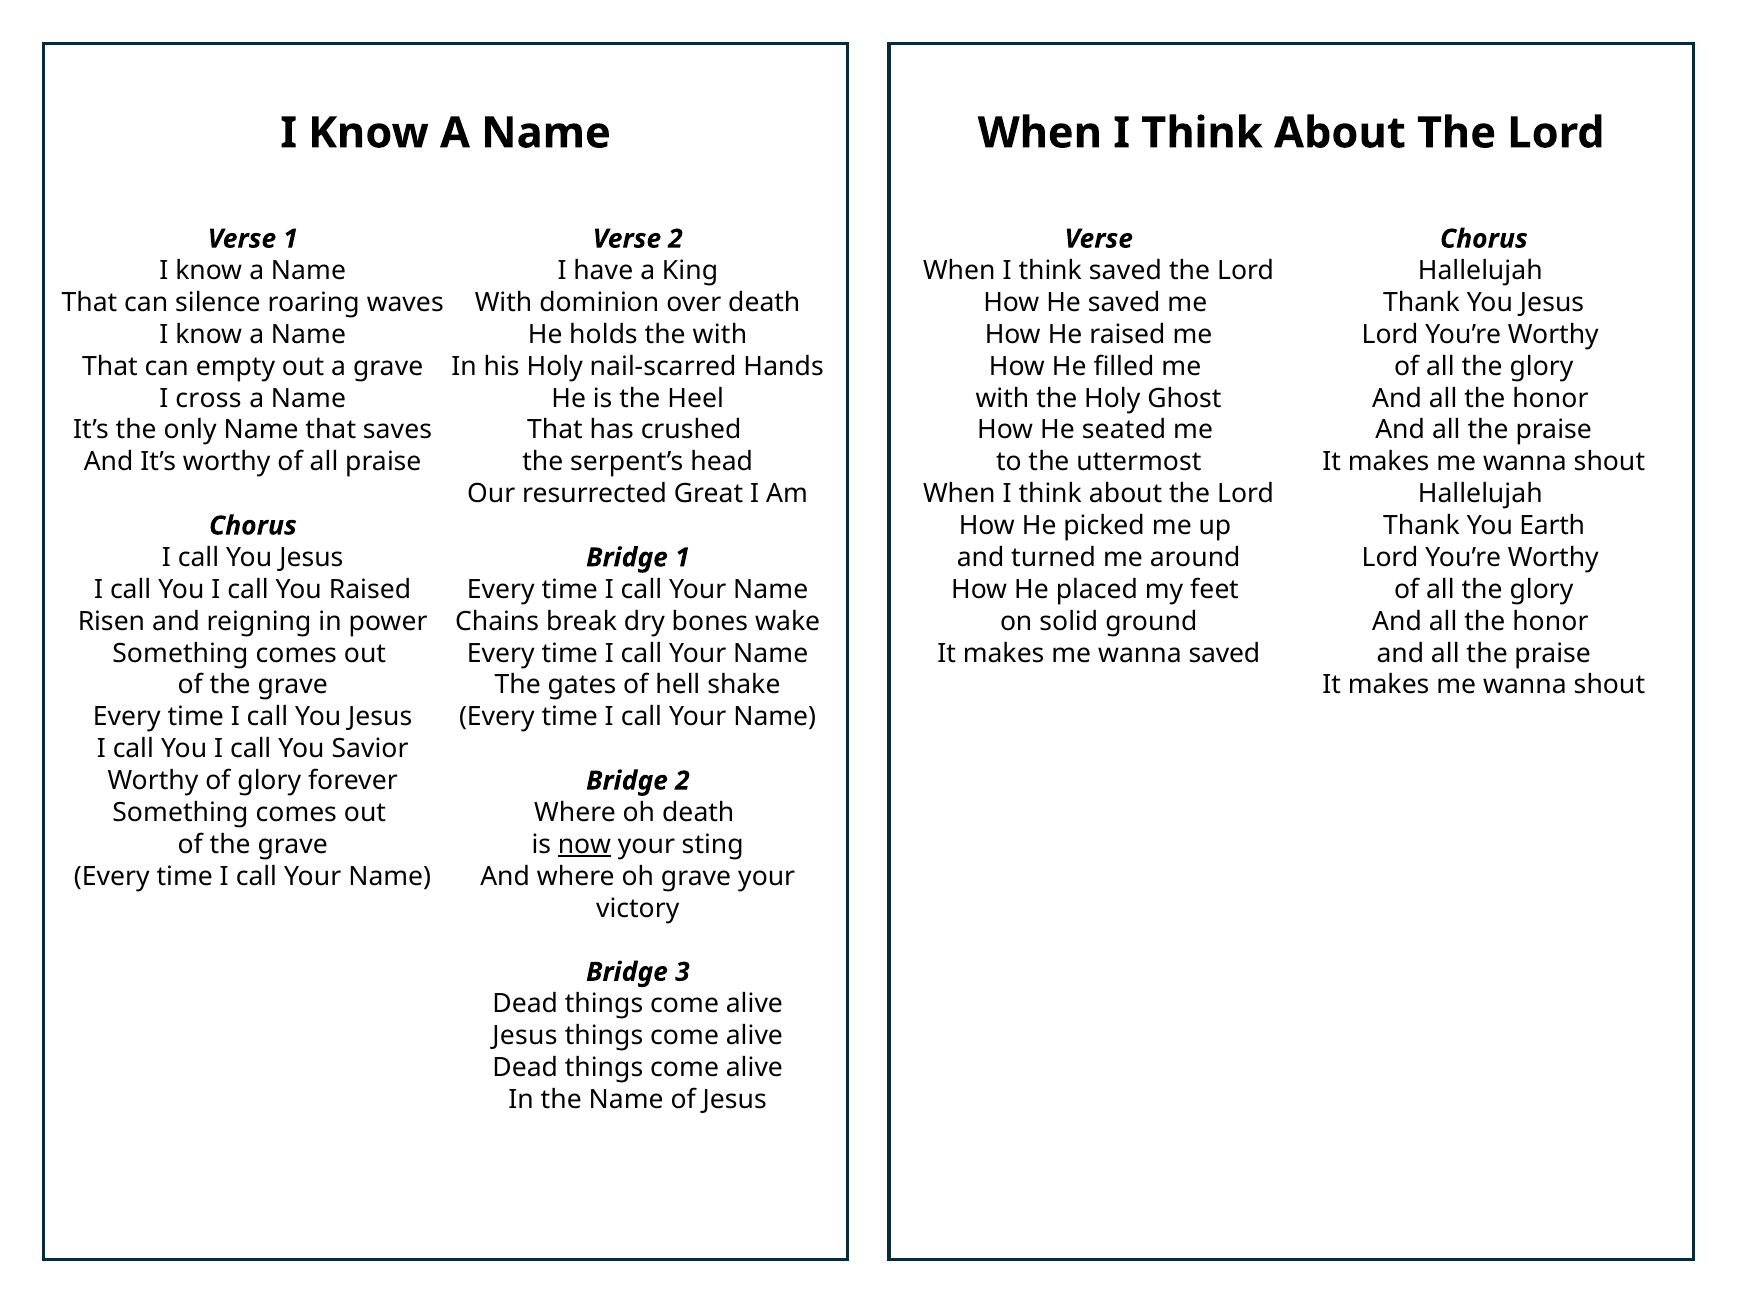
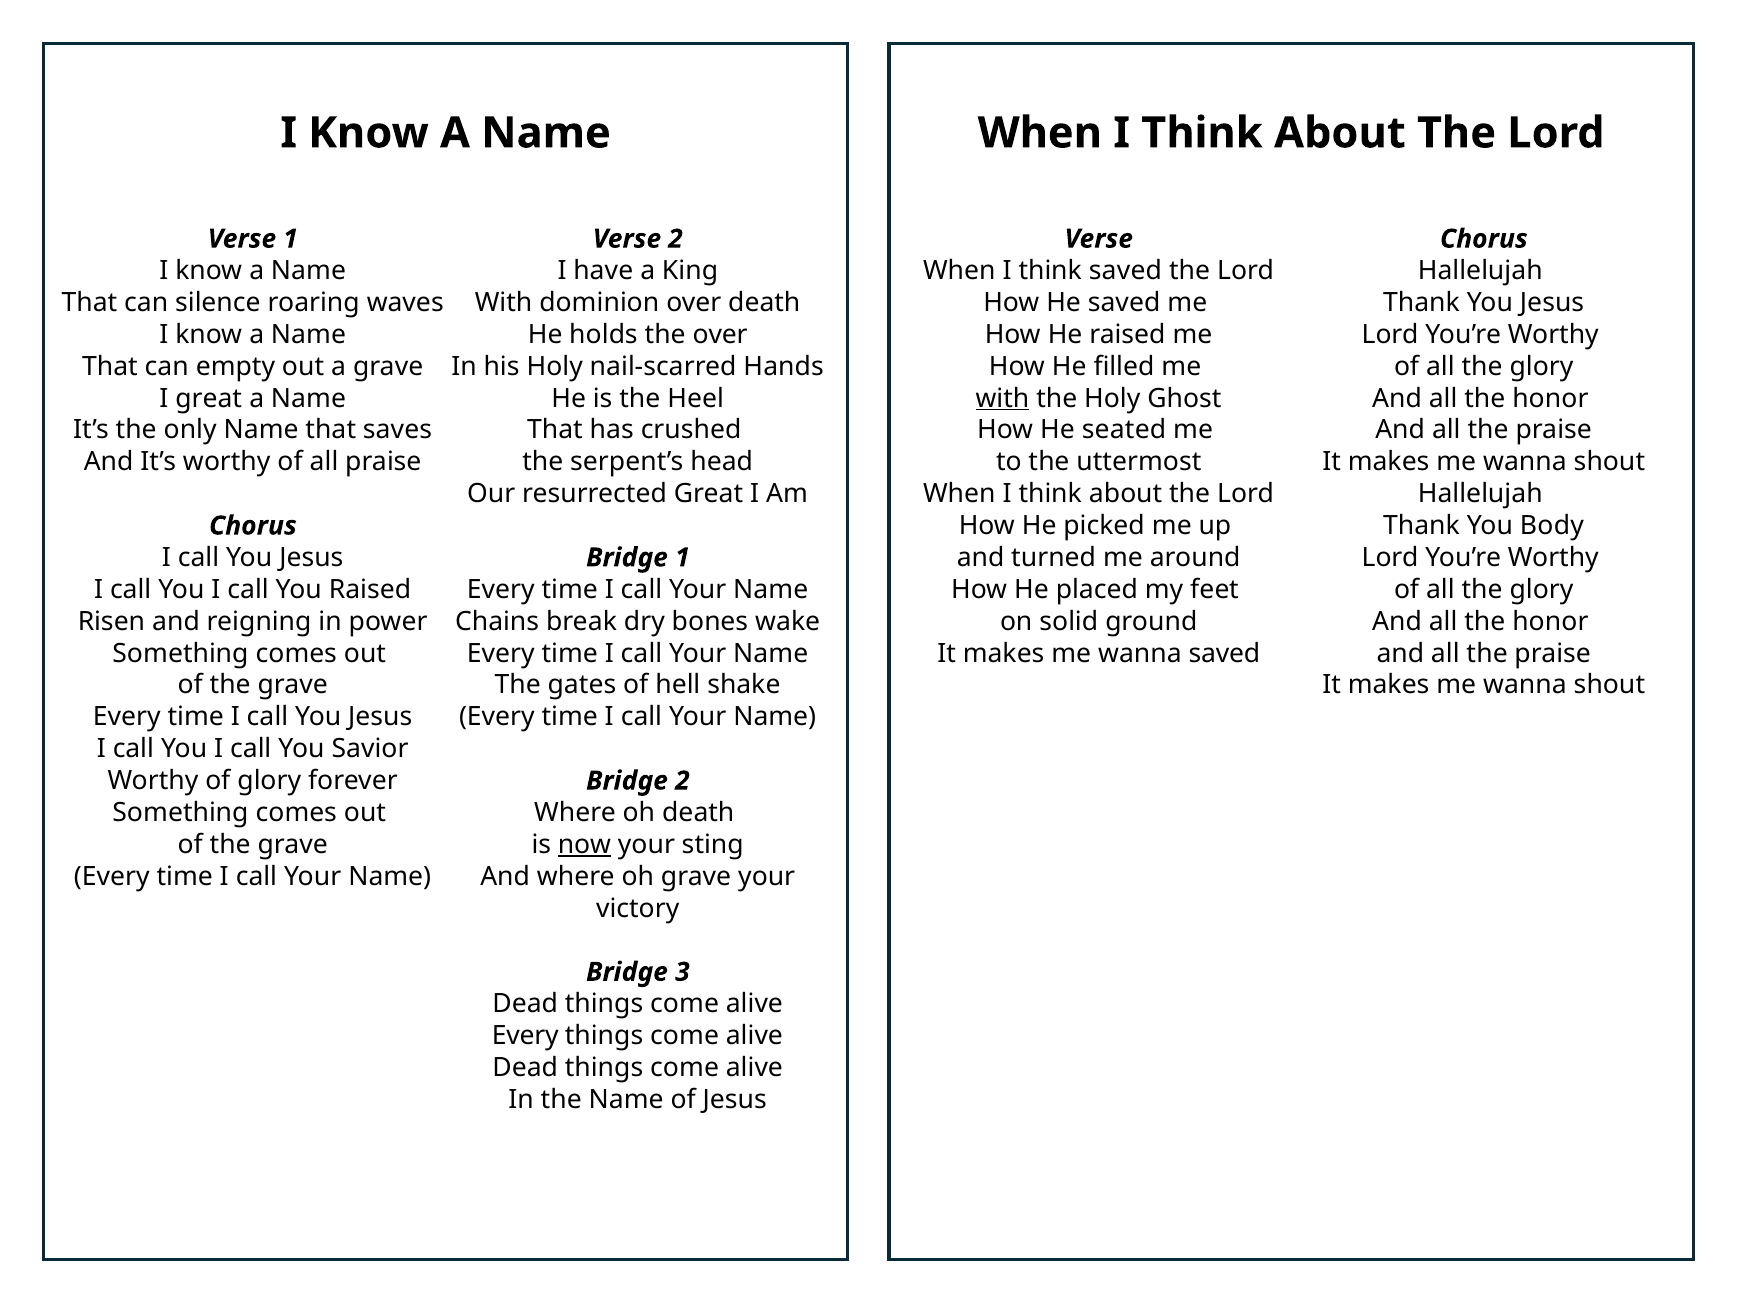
the with: with -> over (720, 334)
I cross: cross -> great (209, 398)
with underline: none -> present (1002, 398)
Earth: Earth -> Body (1552, 526)
Jesus: Jesus -> Every (525, 1036)
